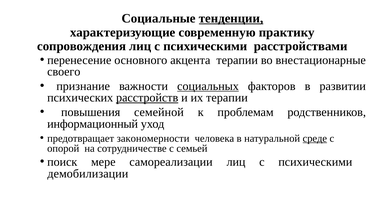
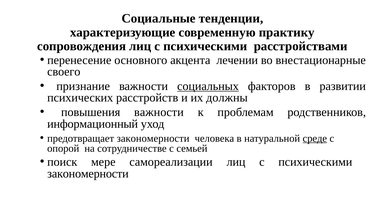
тенденции underline: present -> none (231, 19)
акцента терапии: терапии -> лечении (237, 60)
расстройств underline: present -> none (147, 98)
их терапии: терапии -> должны (227, 98)
повышения семейной: семейной -> важности (159, 112)
демобилизации: демобилизации -> закономерности (88, 174)
